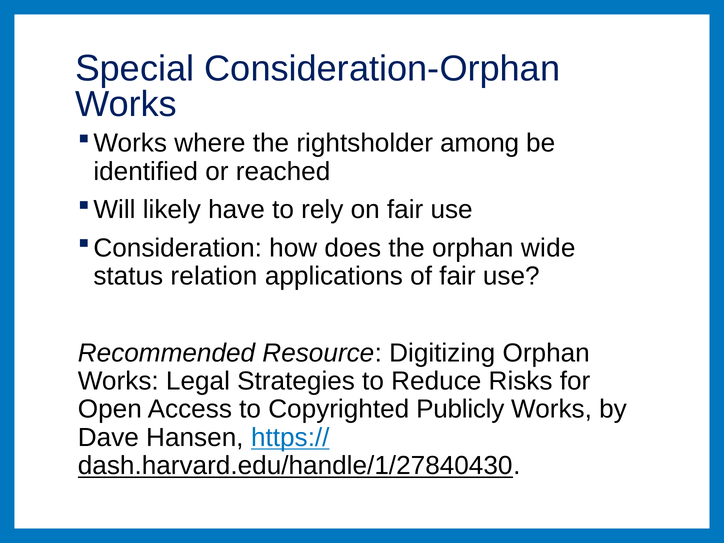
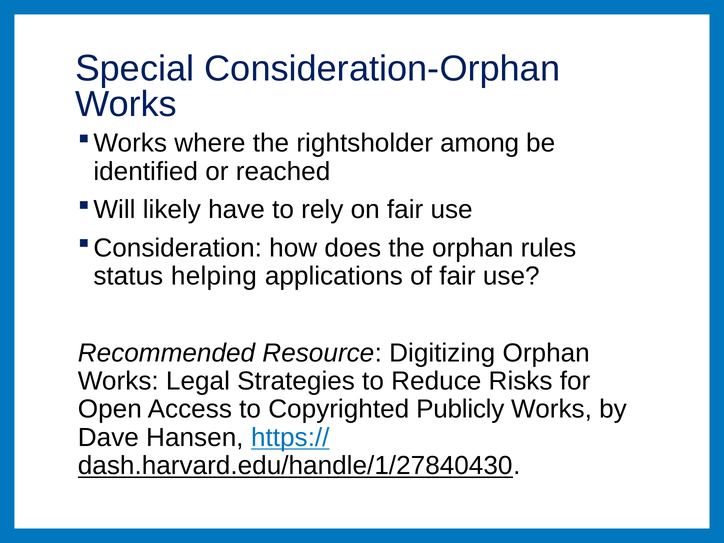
wide: wide -> rules (548, 248)
relation: relation -> helping (214, 276)
